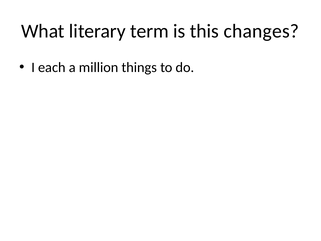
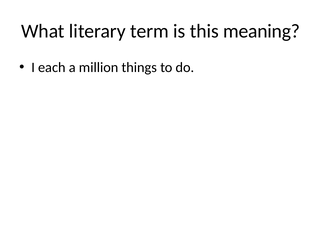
changes: changes -> meaning (262, 31)
